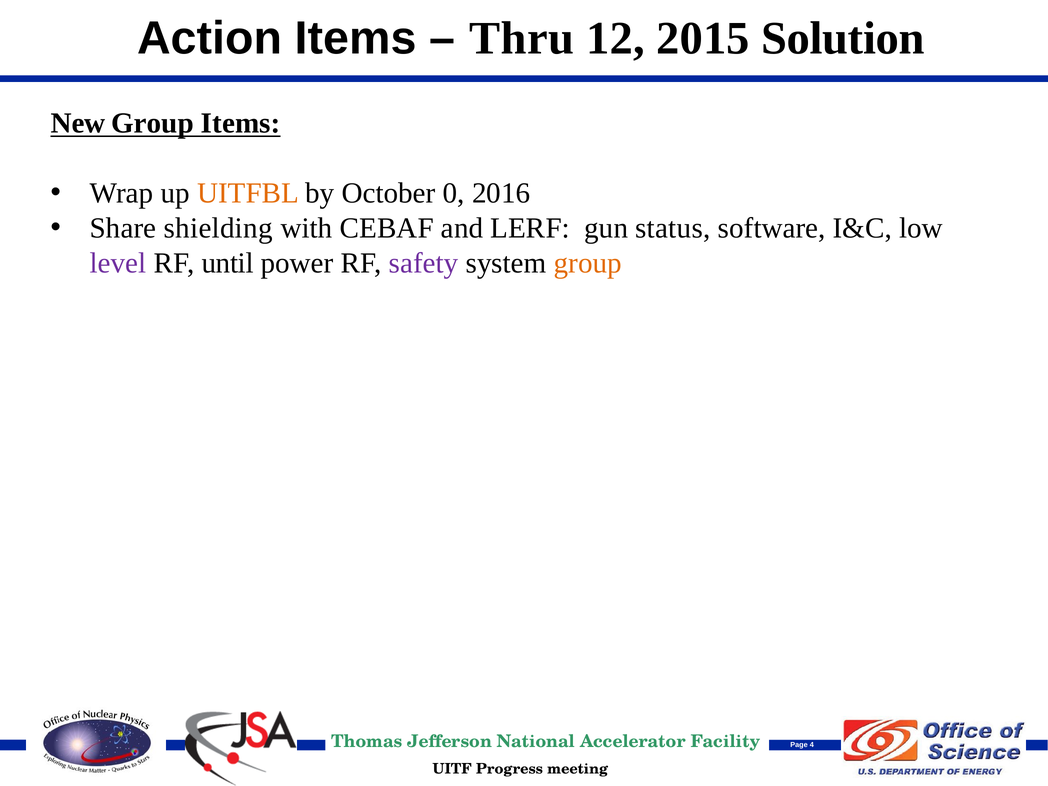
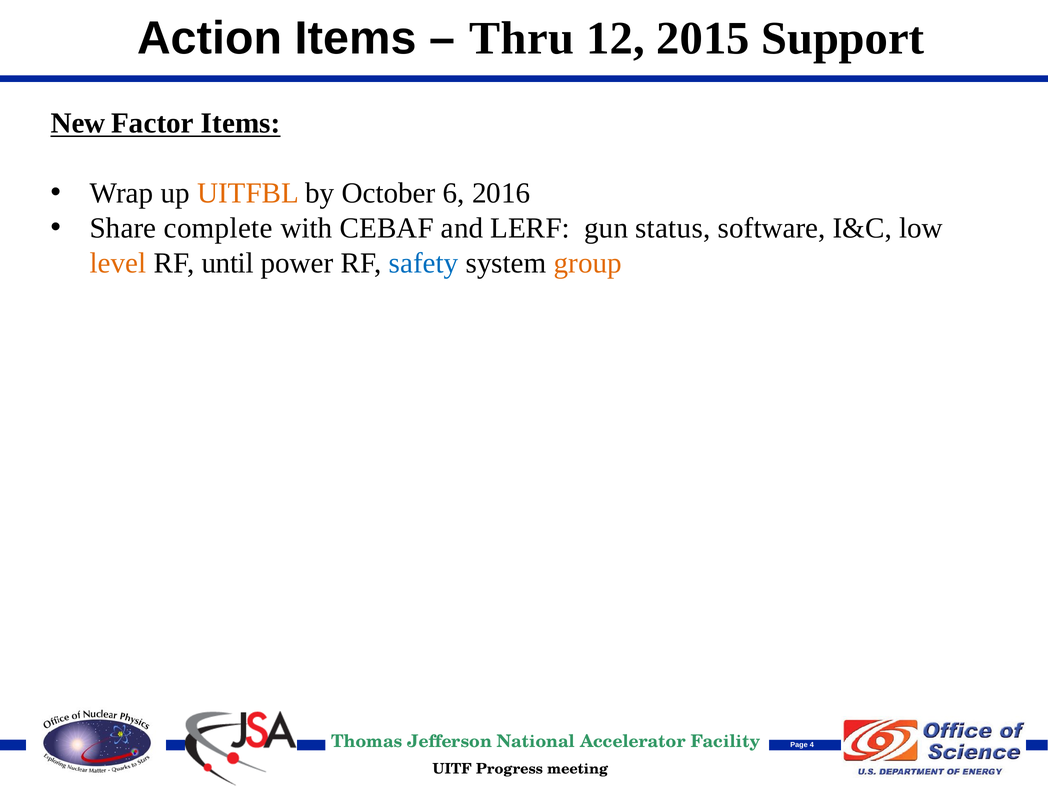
Solution: Solution -> Support (843, 38)
New Group: Group -> Factor (152, 123)
0: 0 -> 6 (454, 193)
shielding: shielding -> complete (218, 228)
level colour: purple -> orange (118, 263)
safety colour: purple -> blue (424, 263)
